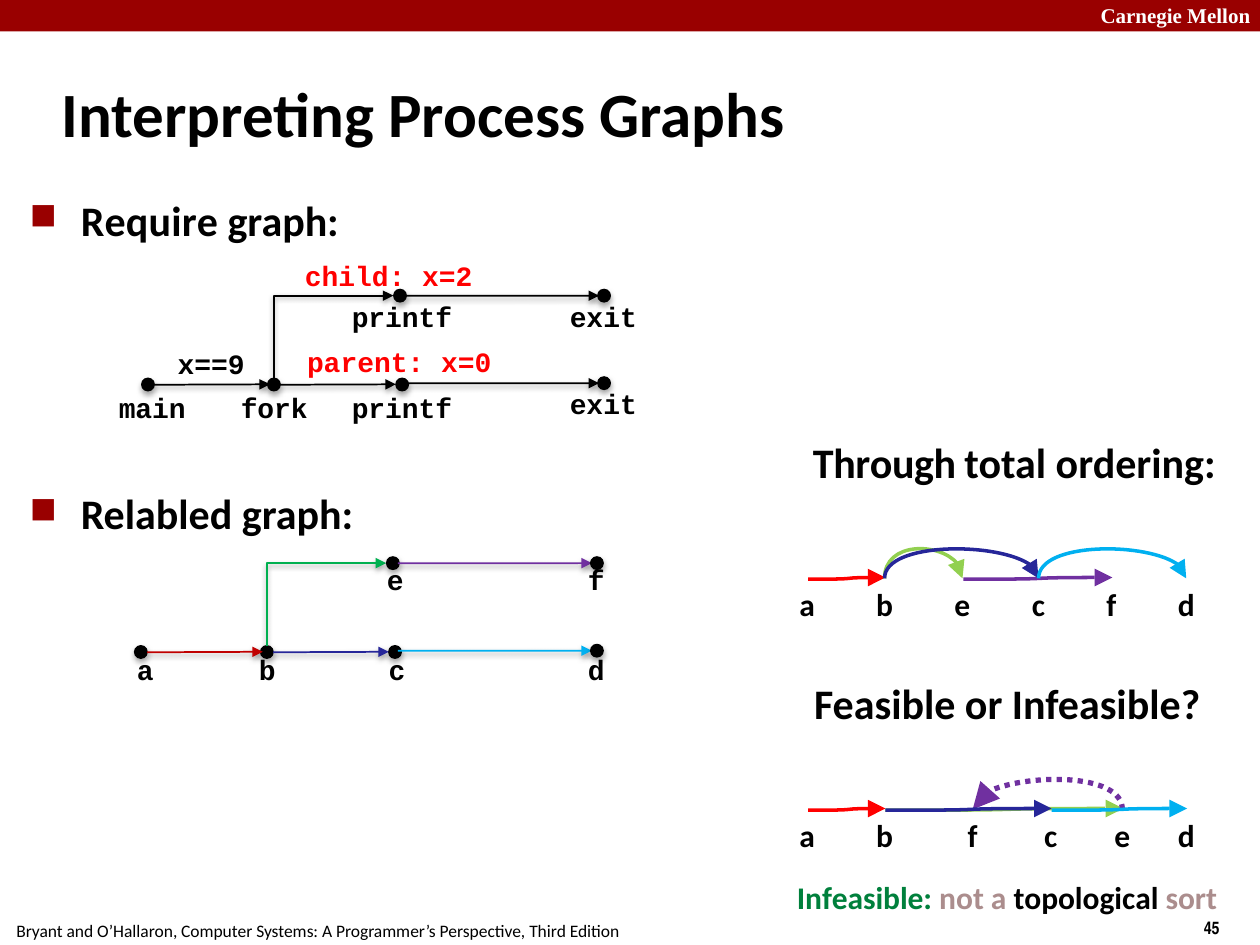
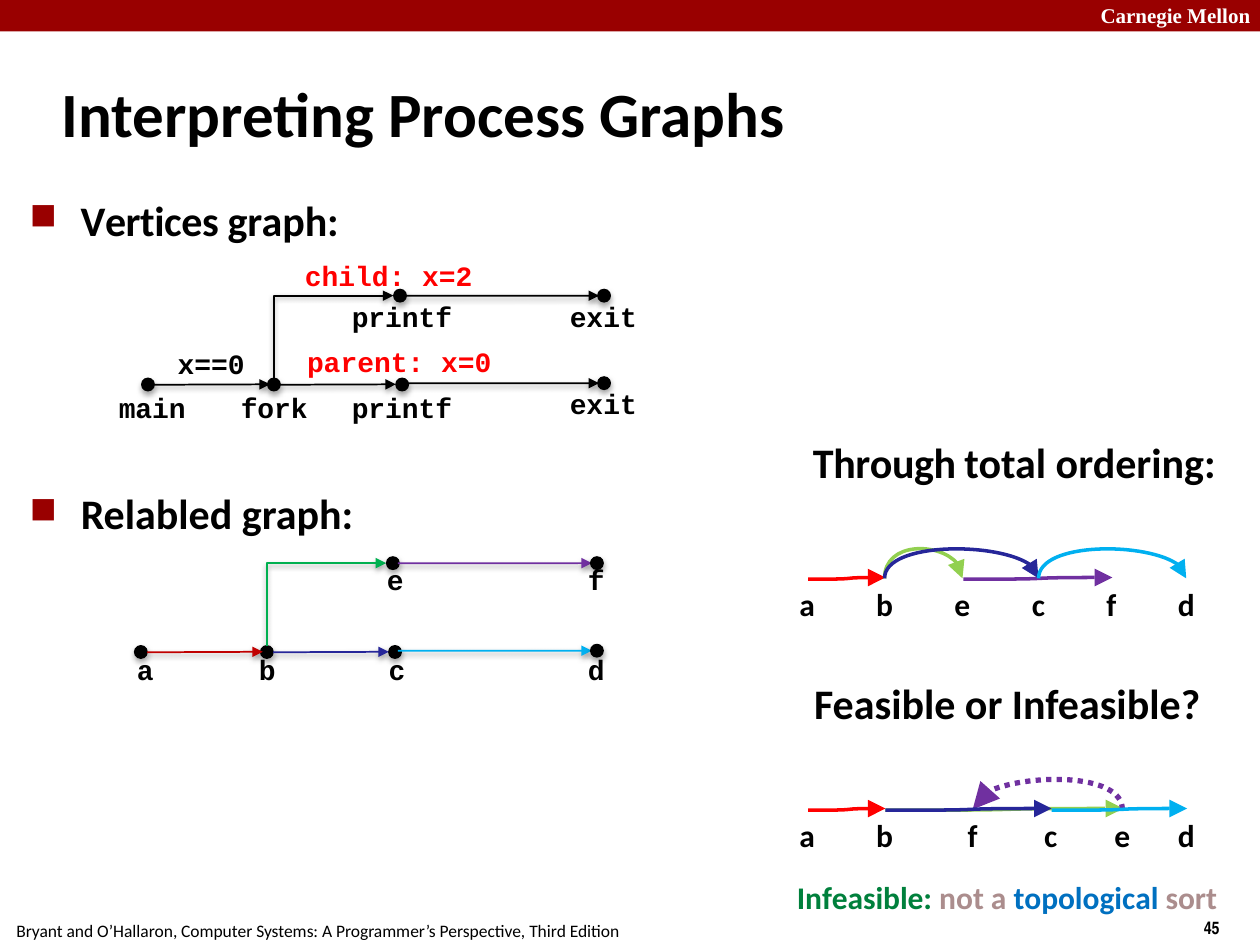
Require: Require -> Vertices (150, 222)
x==9: x==9 -> x==0 (211, 366)
topological colour: black -> blue (1086, 899)
